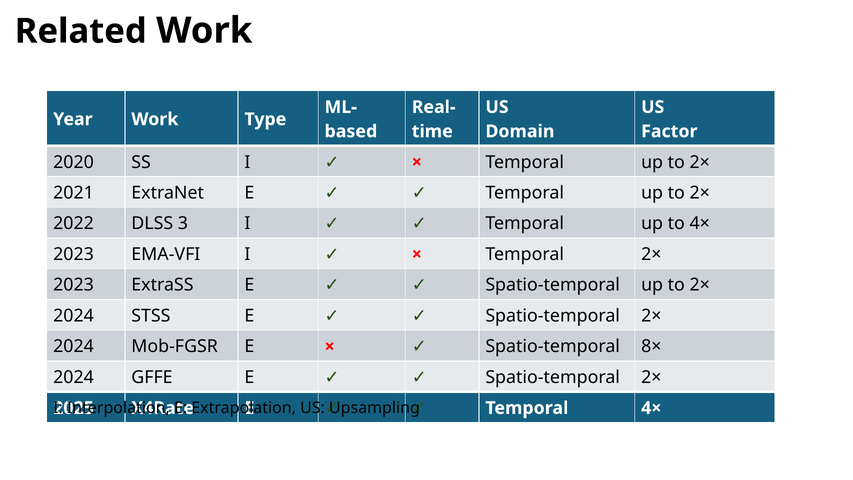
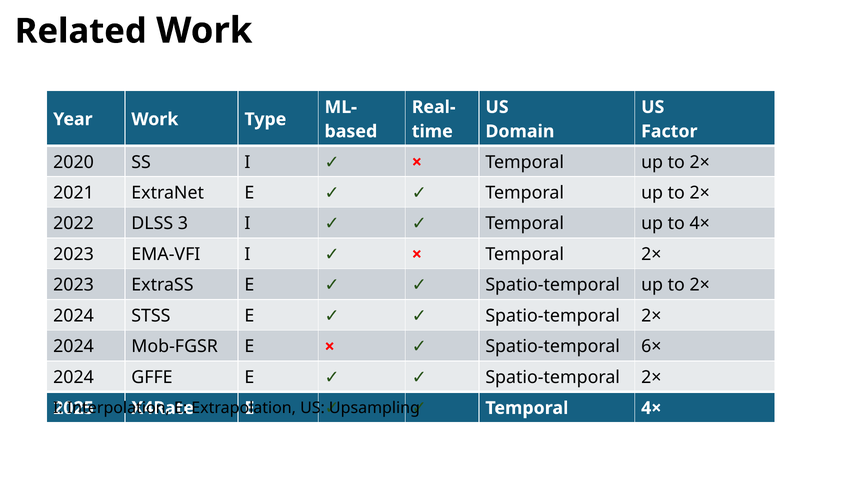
8×: 8× -> 6× (651, 346)
